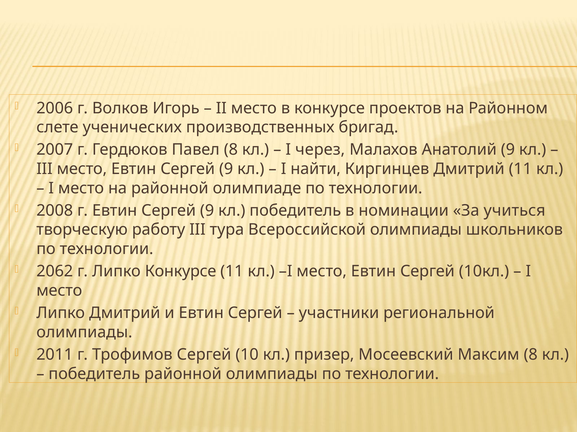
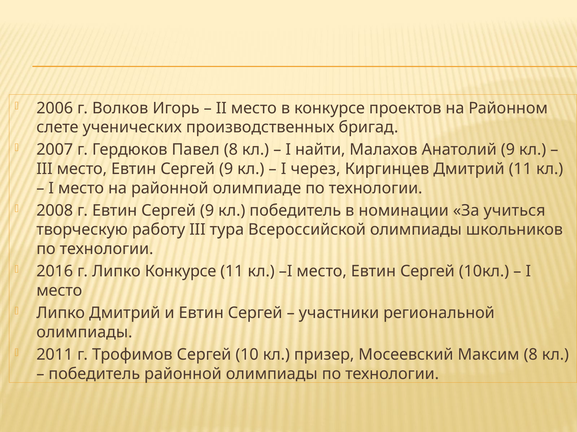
через: через -> найти (320, 150)
найти: найти -> через (316, 169)
2062: 2062 -> 2016 (55, 272)
